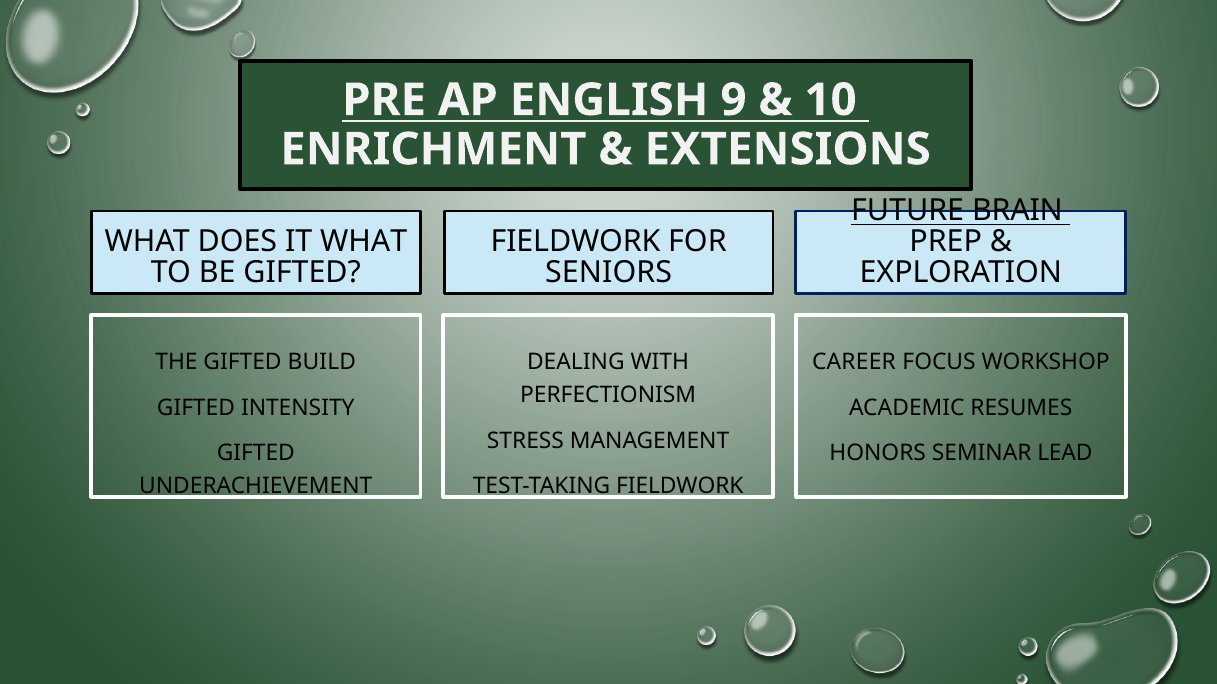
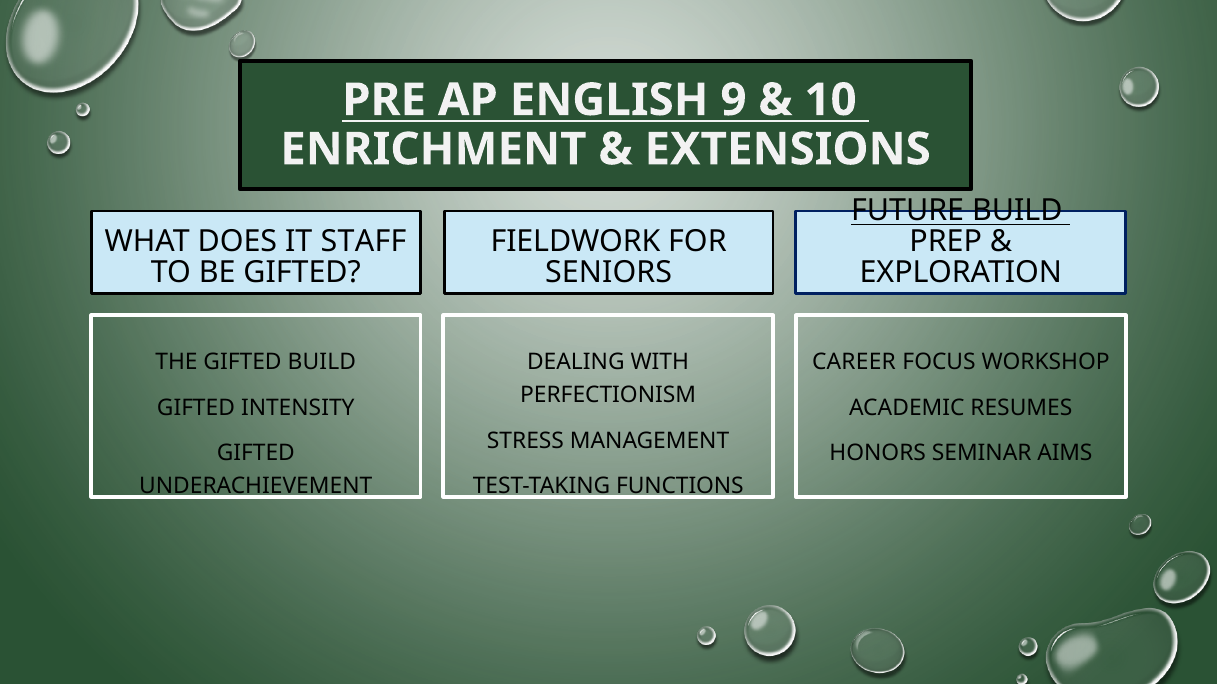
FUTURE BRAIN: BRAIN -> BUILD (1017, 211)
IT WHAT: WHAT -> STAFF (364, 242)
LEAD: LEAD -> AIMS (1065, 454)
TEST-TAKING FIELDWORK: FIELDWORK -> FUNCTIONS (680, 487)
